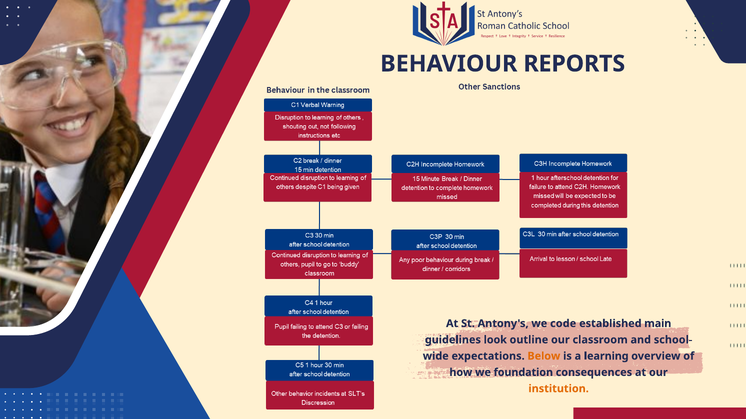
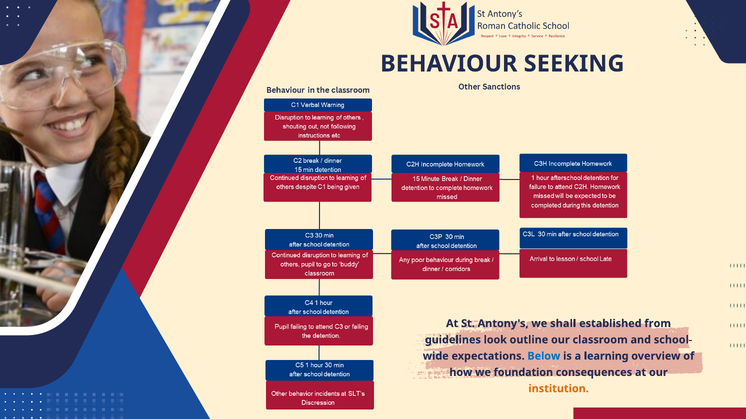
REPORTS: REPORTS -> SEEKING (574, 64)
code: code -> shall (563, 324)
main: main -> from (658, 324)
Below colour: orange -> blue (544, 357)
